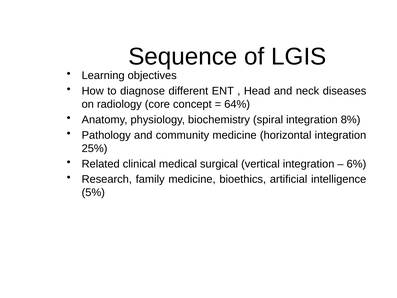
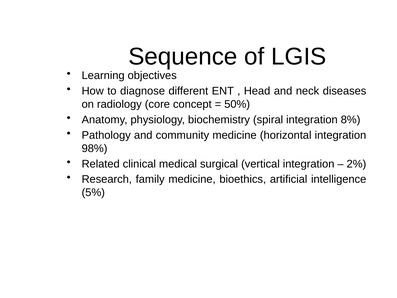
64%: 64% -> 50% (237, 104)
25%: 25% -> 98% (95, 148)
6%: 6% -> 2% (356, 164)
